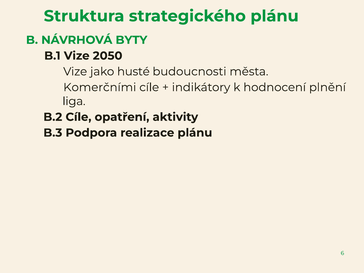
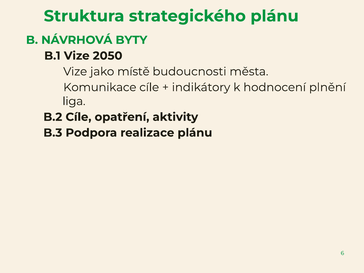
husté: husté -> místě (133, 72)
Komerčními: Komerčními -> Komunikace (100, 87)
